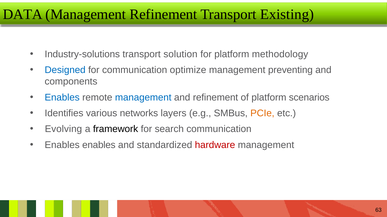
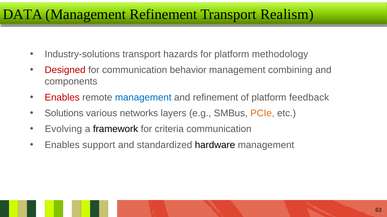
Existing: Existing -> Realism (287, 14)
solution: solution -> hazards (181, 54)
Designed colour: blue -> red (65, 70)
optimize: optimize -> behavior (188, 70)
preventing: preventing -> combining (290, 70)
Enables colour: blue -> red (62, 98)
scenarios: scenarios -> feedback (309, 98)
Identifies: Identifies -> Solutions (64, 114)
search: search -> criteria (169, 129)
Enables enables: enables -> support (99, 145)
hardware colour: red -> black (215, 145)
